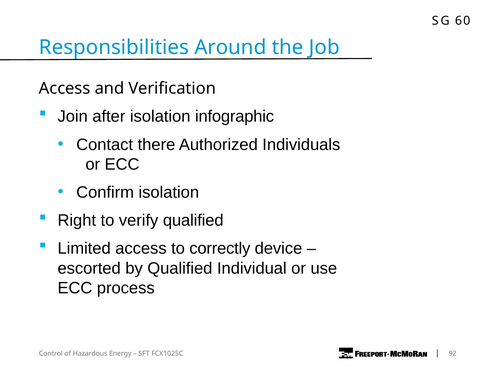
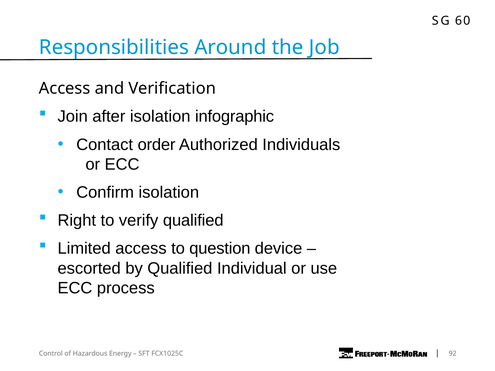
there: there -> order (157, 145)
correctly: correctly -> question (220, 249)
